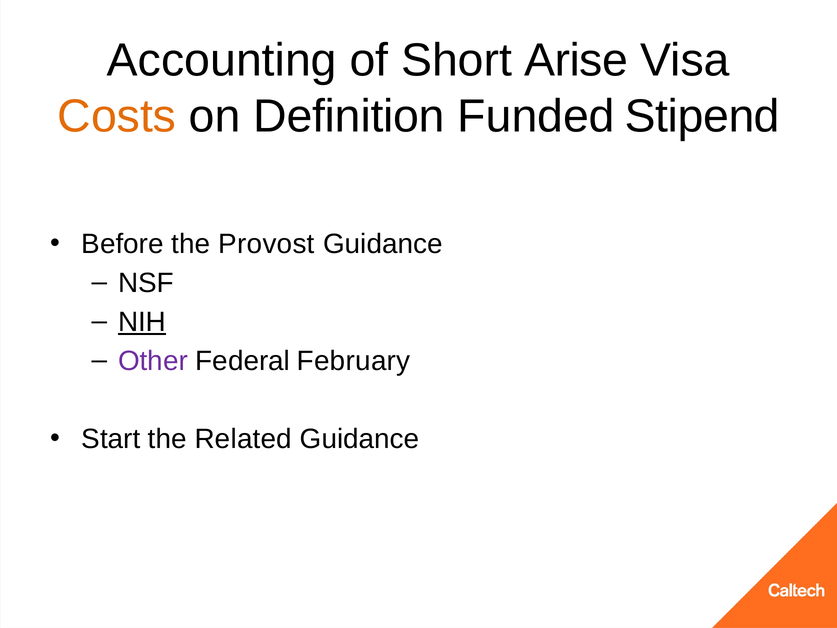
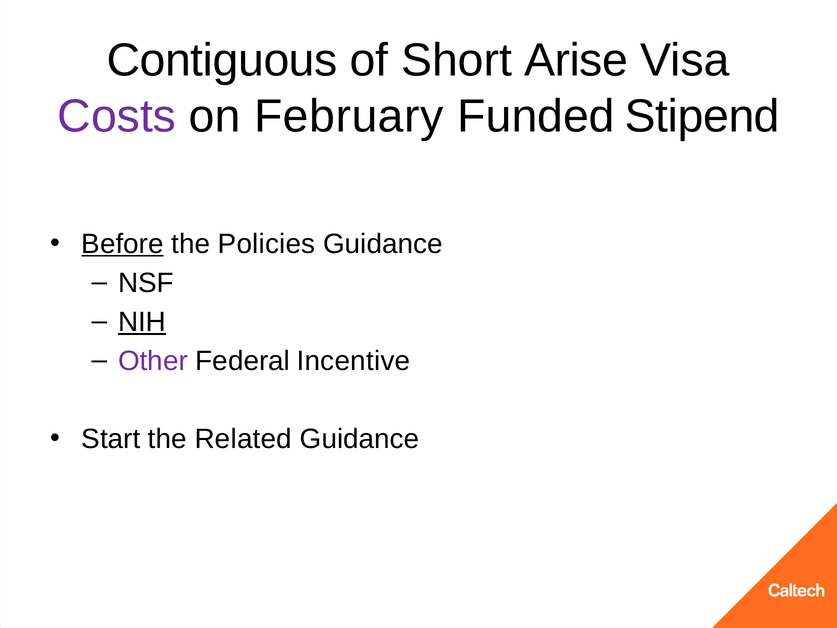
Accounting: Accounting -> Contiguous (222, 60)
Costs colour: orange -> purple (117, 116)
Definition: Definition -> February (349, 116)
Before underline: none -> present (123, 244)
Provost: Provost -> Policies (267, 244)
February: February -> Incentive (354, 361)
